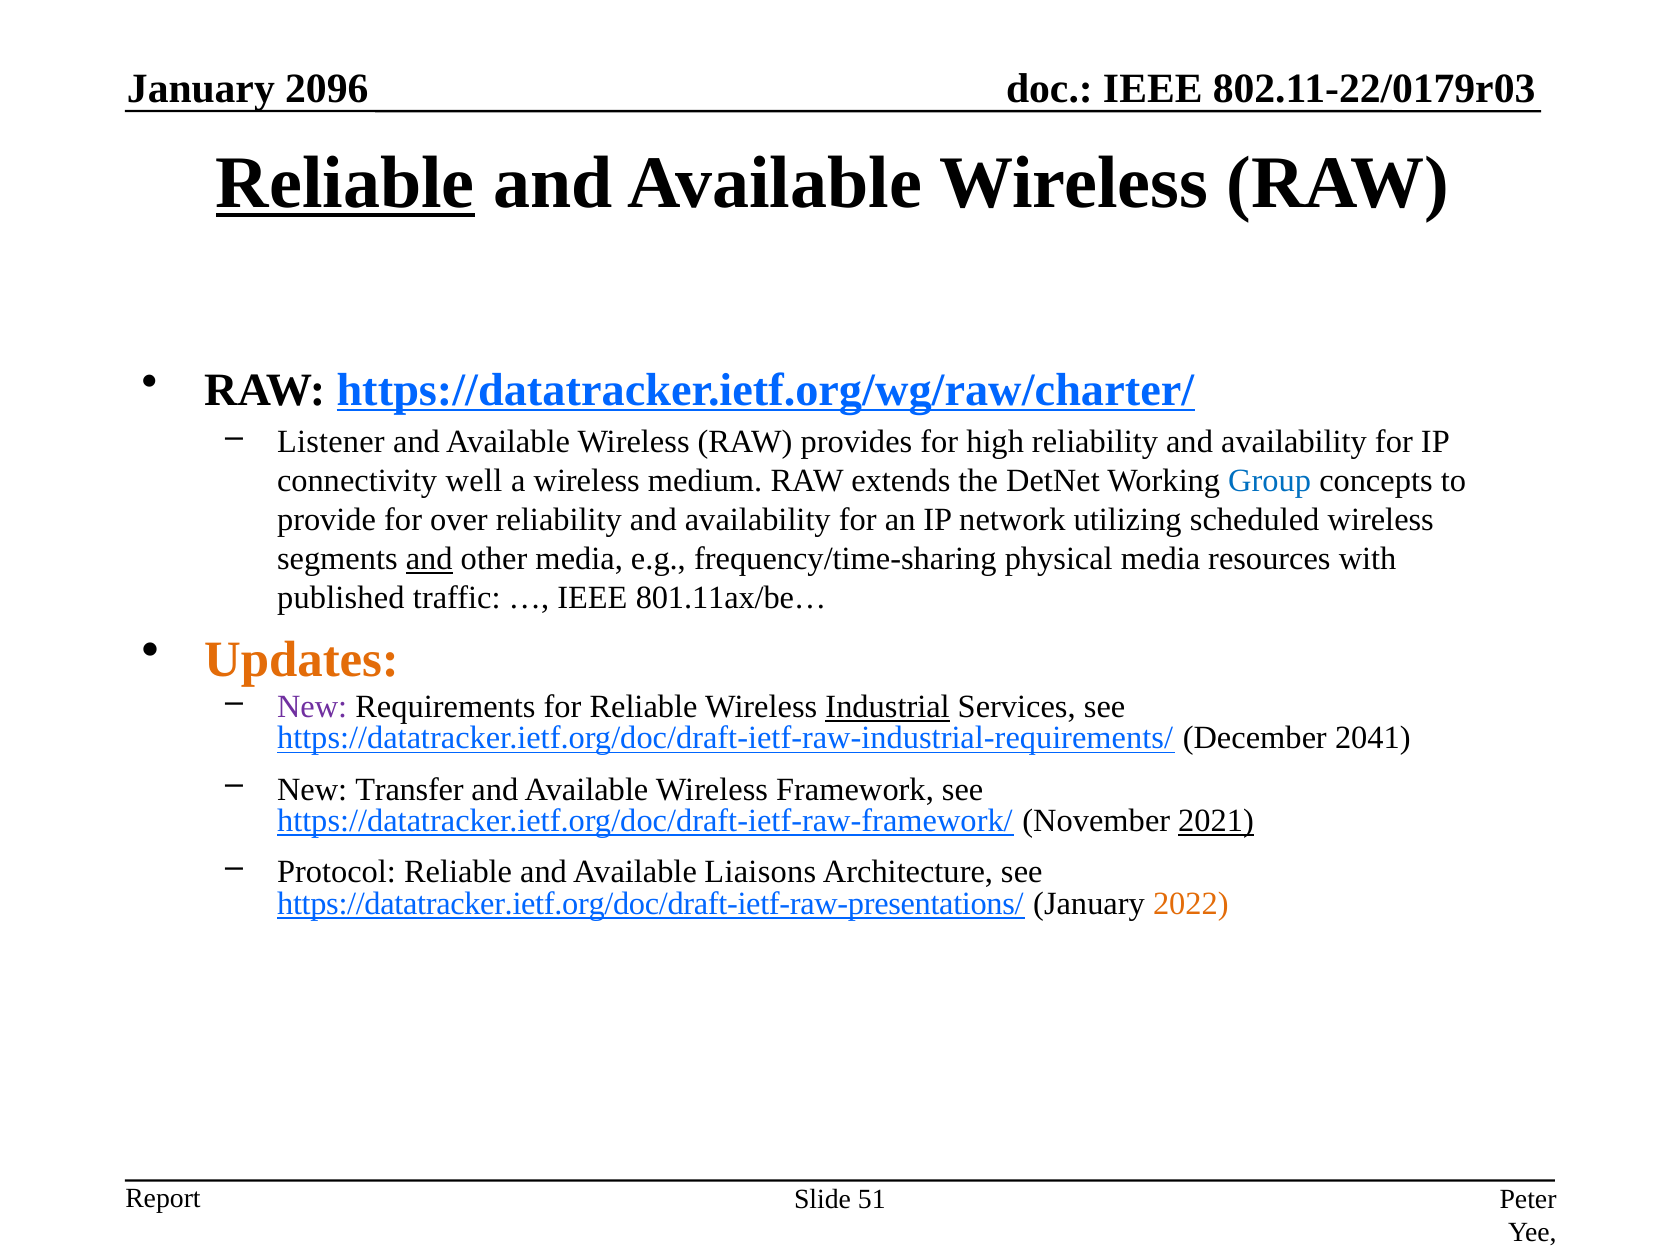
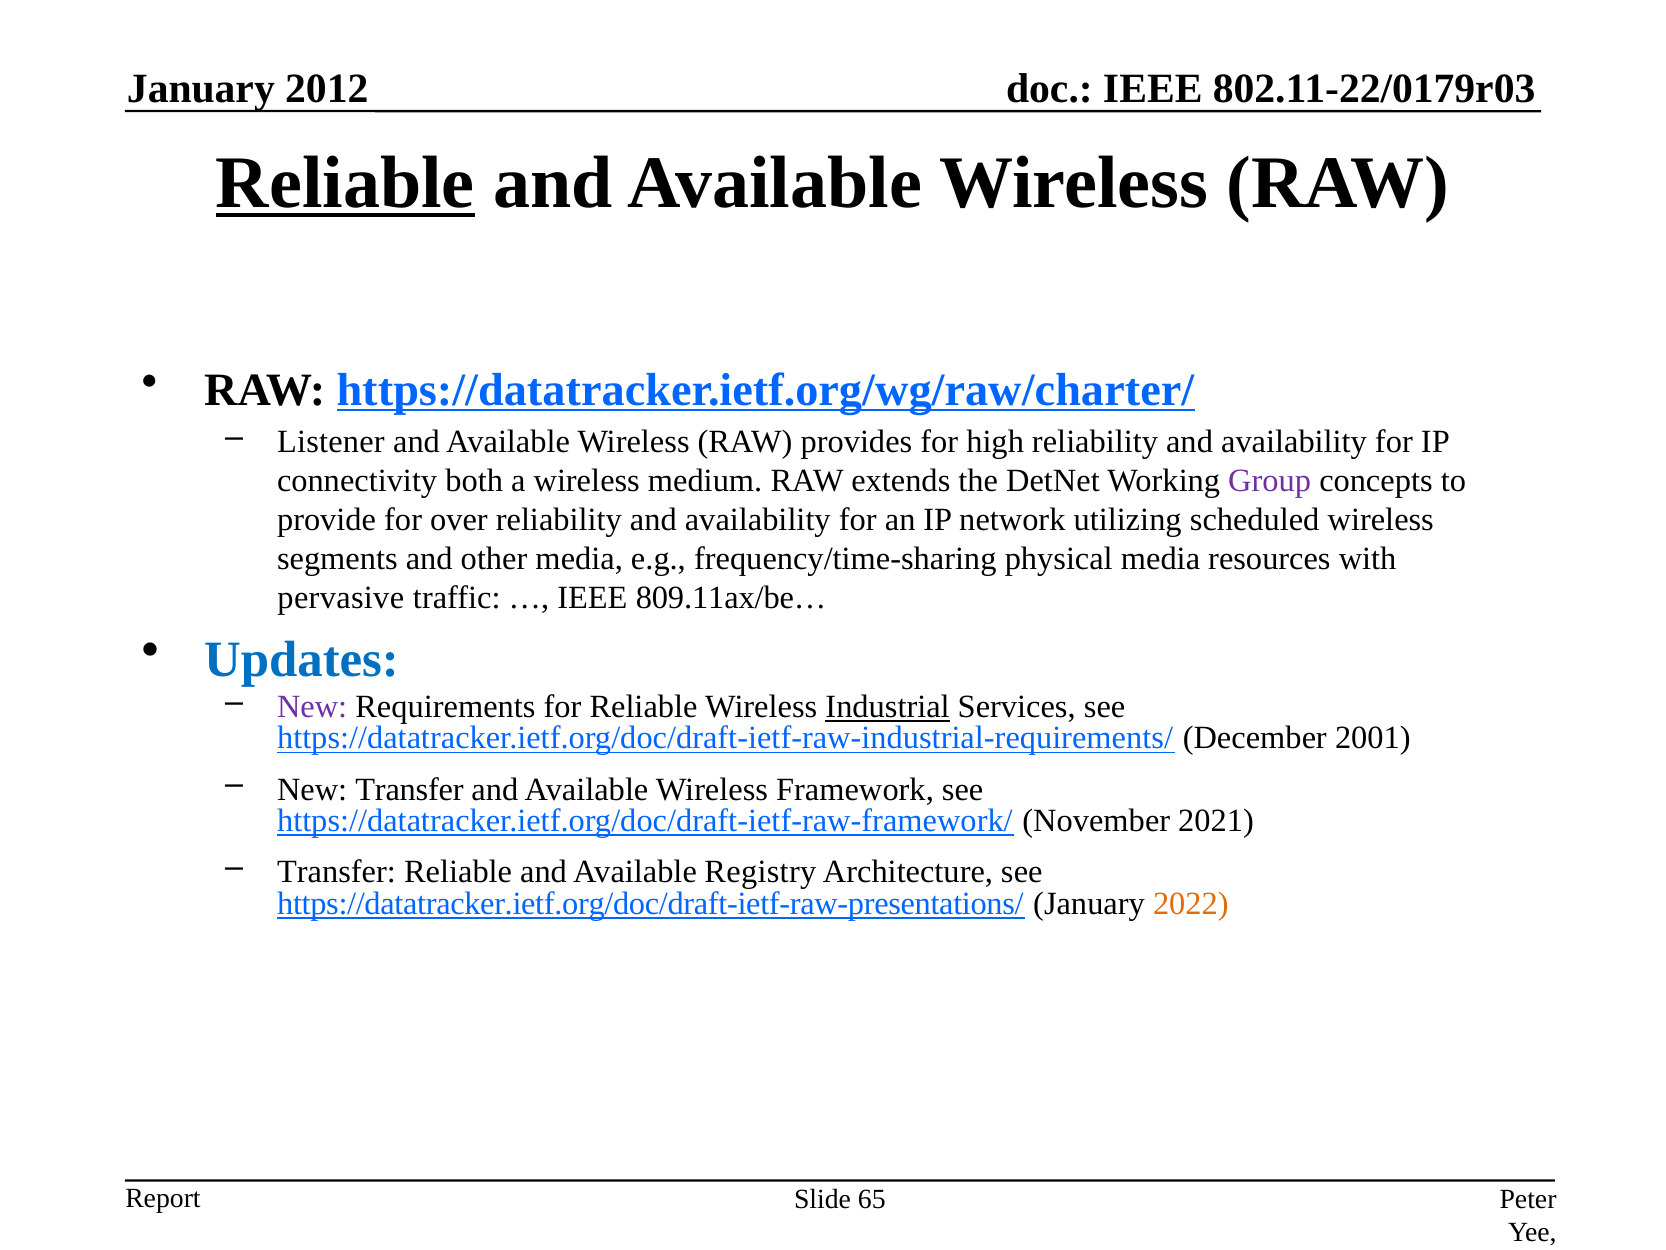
2096: 2096 -> 2012 (327, 89)
well: well -> both (474, 481)
Group colour: blue -> purple (1270, 481)
and underline: present -> none (429, 559)
published: published -> pervasive (341, 598)
801.11ax/be…: 801.11ax/be… -> 809.11ax/be… (731, 598)
Updates colour: orange -> blue (302, 659)
2041: 2041 -> 2001 (1373, 738)
2021 underline: present -> none (1216, 820)
Protocol: Protocol -> Transfer (336, 872)
Liaisons: Liaisons -> Registry (760, 872)
51: 51 -> 65 (872, 1198)
